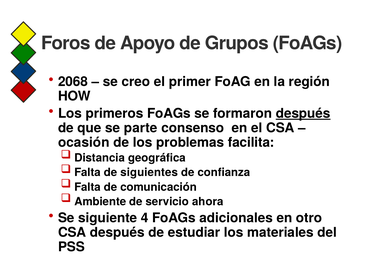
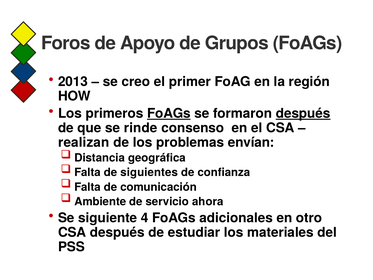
2068: 2068 -> 2013 (73, 82)
FoAGs underline: none -> present (169, 113)
parte: parte -> rinde (141, 128)
ocasión: ocasión -> realizan (84, 142)
facilita: facilita -> envían (251, 142)
